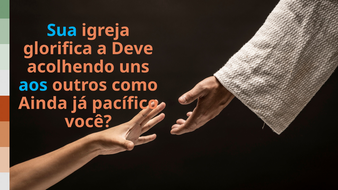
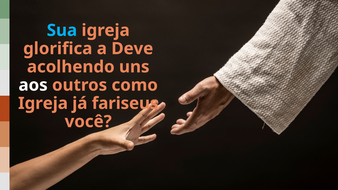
aos colour: light blue -> white (33, 85)
Ainda: Ainda -> Igreja (43, 103)
pacífico: pacífico -> fariseus (125, 103)
